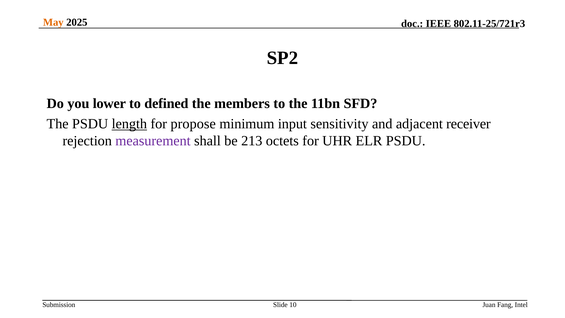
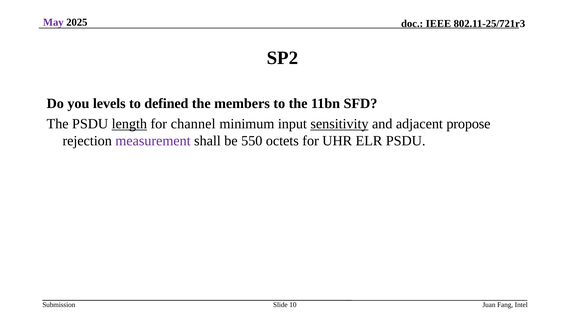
May colour: orange -> purple (53, 22)
lower: lower -> levels (109, 103)
propose: propose -> channel (193, 124)
sensitivity underline: none -> present (339, 124)
receiver: receiver -> propose (468, 124)
213: 213 -> 550 (252, 141)
